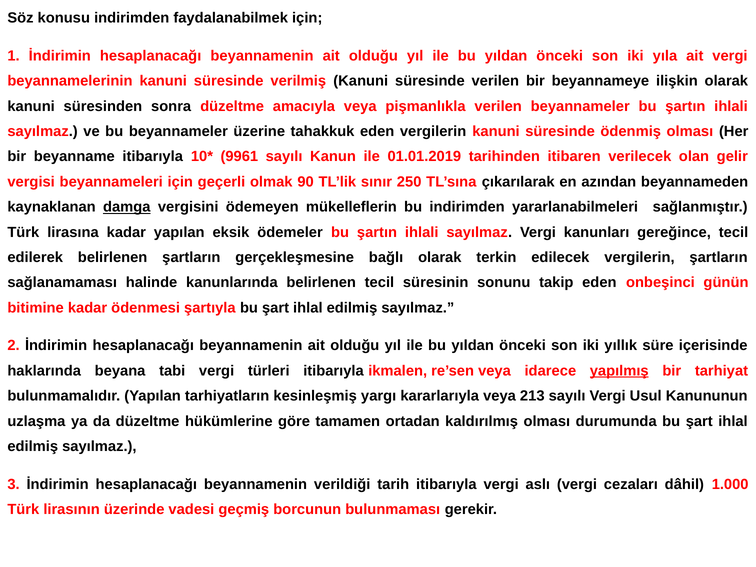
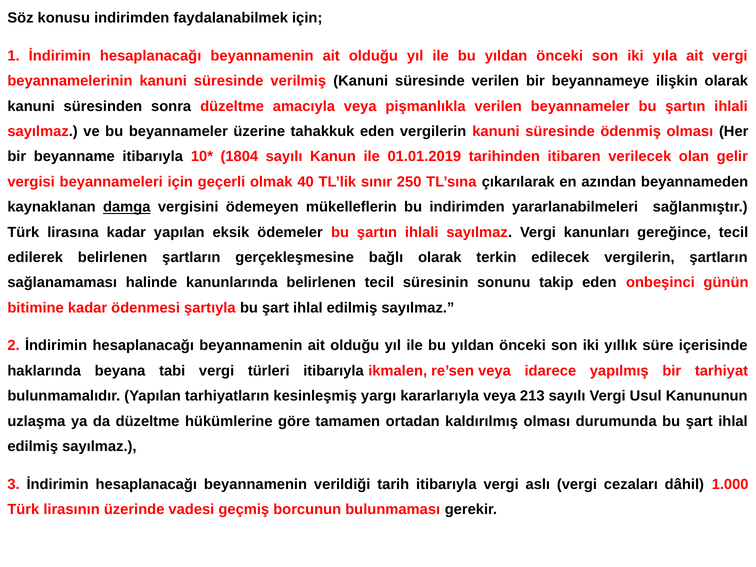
9961: 9961 -> 1804 (239, 157)
90: 90 -> 40 (306, 182)
yapılmış underline: present -> none (619, 371)
